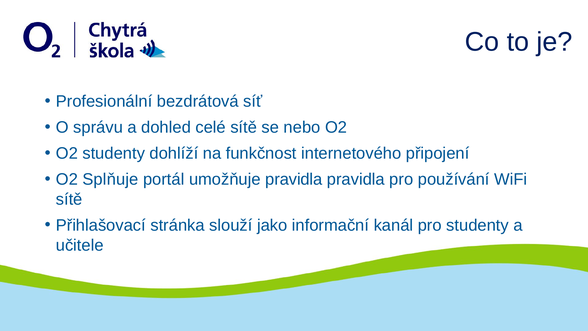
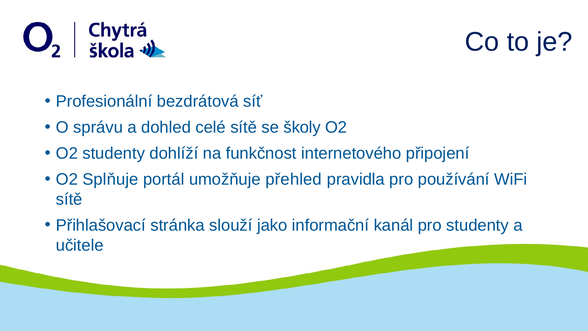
nebo: nebo -> školy (302, 127)
umožňuje pravidla: pravidla -> přehled (294, 179)
